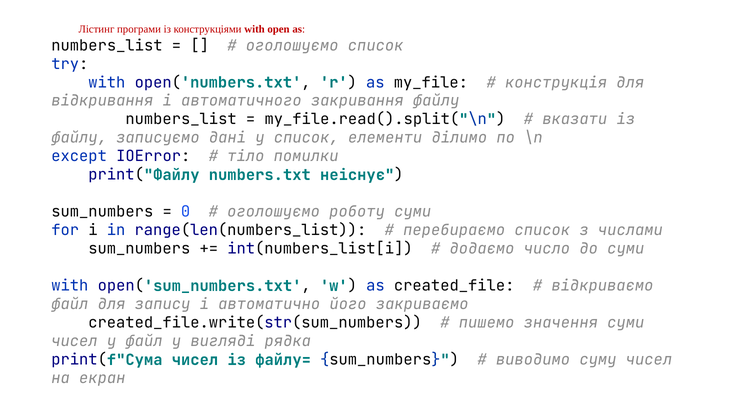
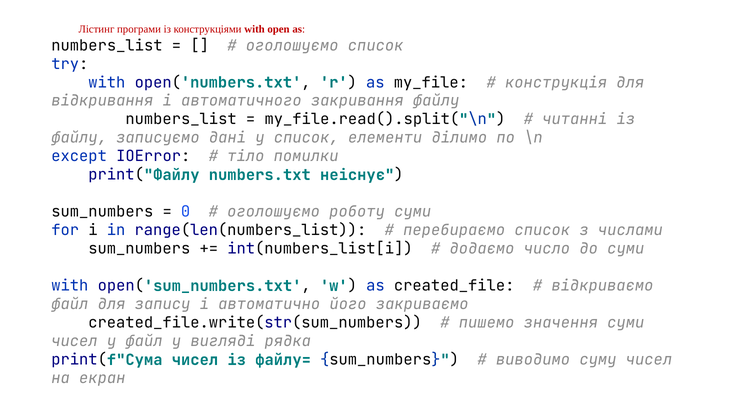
вказати: вказати -> читанні (575, 119)
